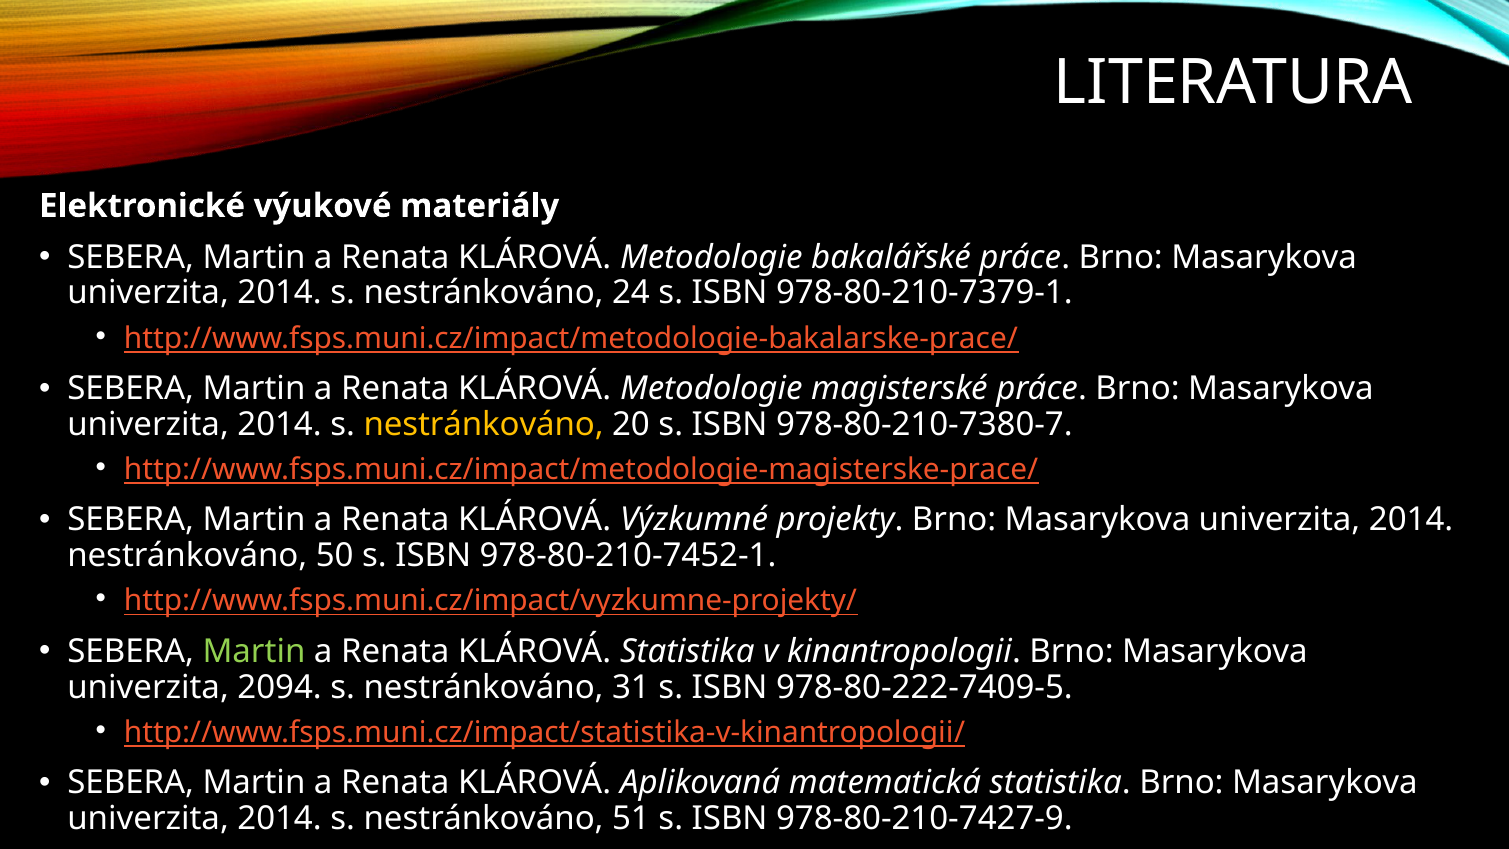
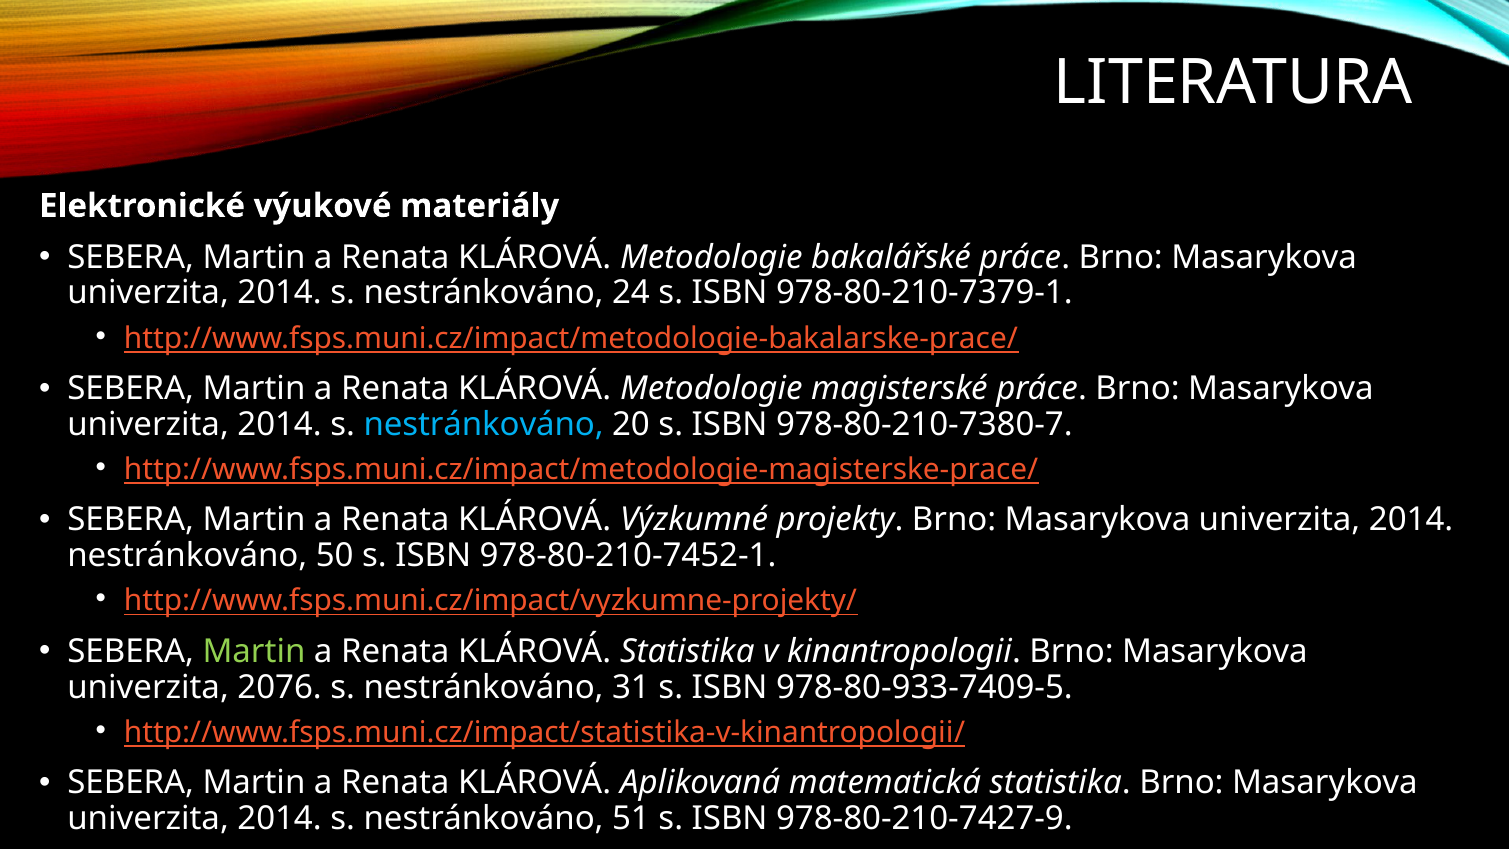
nestránkováno colour: yellow -> light blue (484, 424)
2094: 2094 -> 2076 (280, 687)
978-80-222-7409-5: 978-80-222-7409-5 -> 978-80-933-7409-5 (924, 687)
